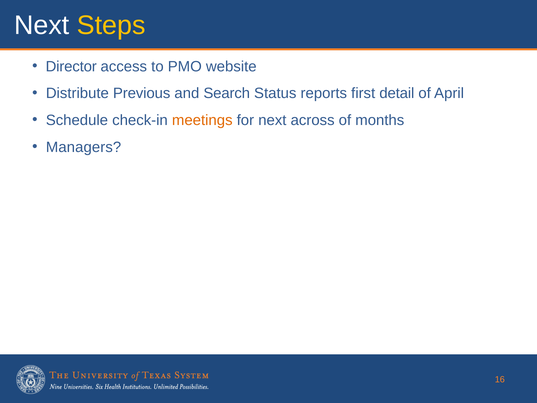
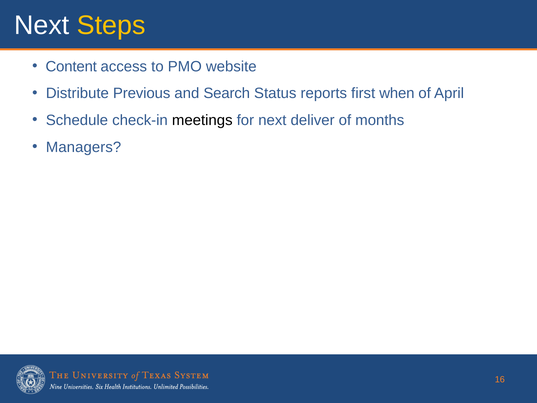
Director: Director -> Content (71, 66)
detail: detail -> when (397, 93)
meetings colour: orange -> black (202, 120)
across: across -> deliver (313, 120)
